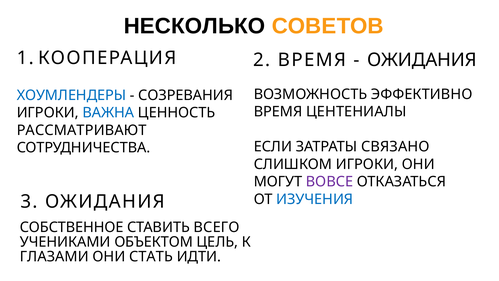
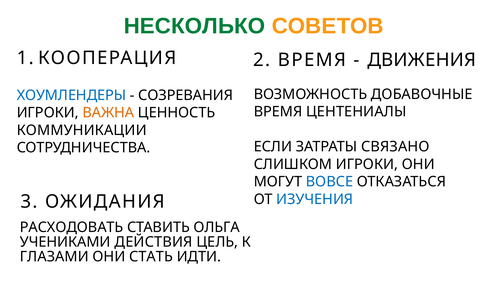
НЕСКОЛЬКО colour: black -> green (195, 26)
ОЖИДАНИЯ: ОЖИДАНИЯ -> ДВИЖЕНИЯ (422, 60)
ЭФФЕКТИВНО: ЭФФЕКТИВНО -> ДОБАВОЧНЫЕ (422, 94)
ВАЖНА colour: blue -> orange (108, 113)
РАССМАТРИВАЮТ: РАССМАТРИВАЮТ -> КОММУНИКАЦИИ (82, 130)
ВОВСЕ colour: purple -> blue (330, 182)
СОБСТВЕННОЕ: СОБСТВЕННОЕ -> РАСХОДОВАТЬ (72, 227)
ВСЕГО: ВСЕГО -> ОЛЬГА (217, 227)
ОБЪЕКТОМ: ОБЪЕКТОМ -> ДЕЙСТВИЯ (154, 242)
